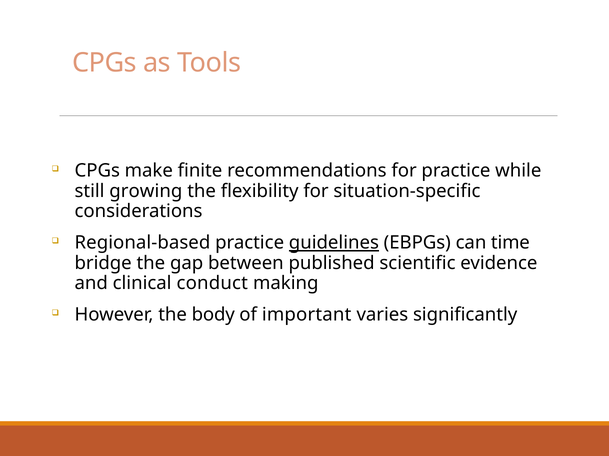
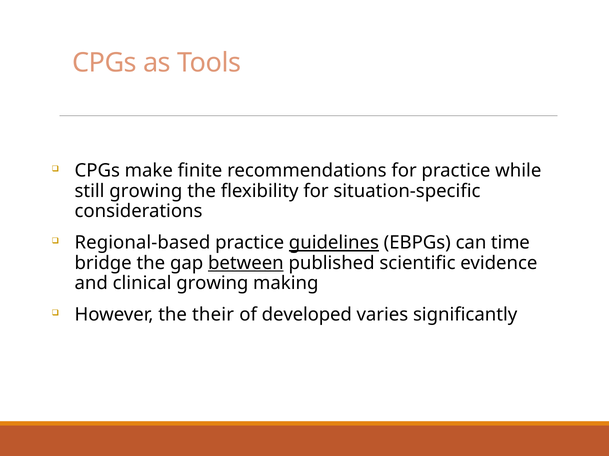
between underline: none -> present (246, 263)
clinical conduct: conduct -> growing (212, 284)
body: body -> their (213, 315)
important: important -> developed (307, 315)
